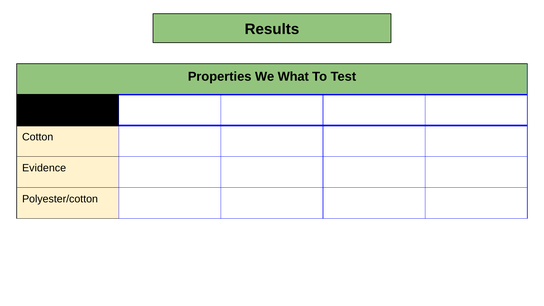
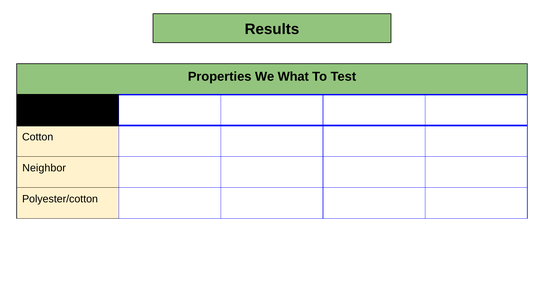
Evidence: Evidence -> Neighbor (44, 168)
